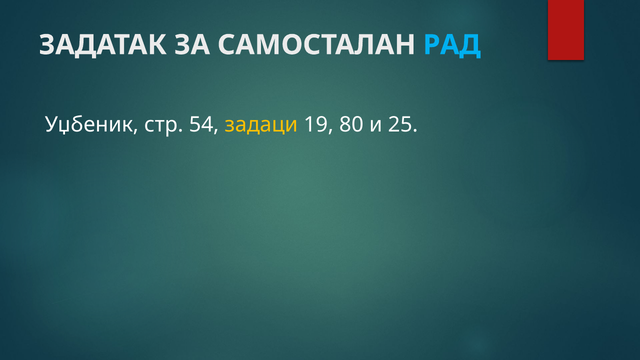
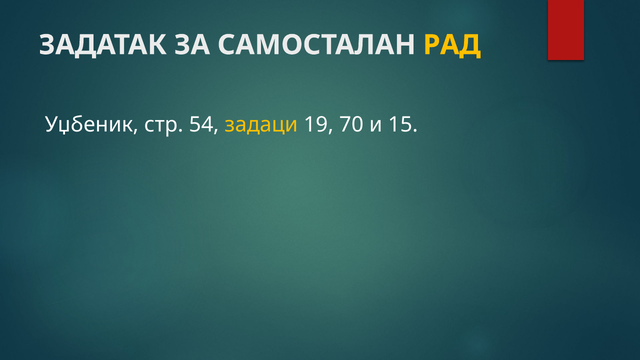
РАД colour: light blue -> yellow (452, 45)
80: 80 -> 70 (351, 124)
25: 25 -> 15 (403, 124)
